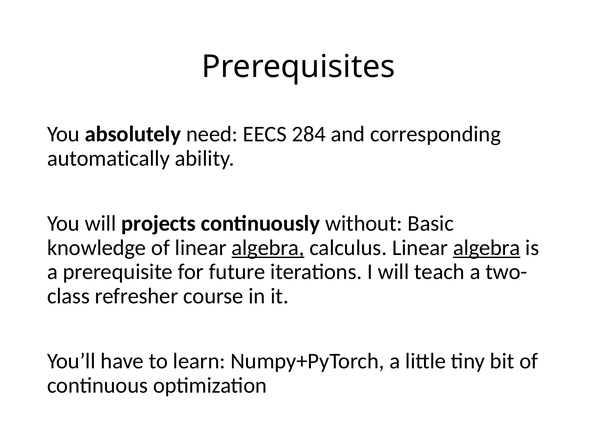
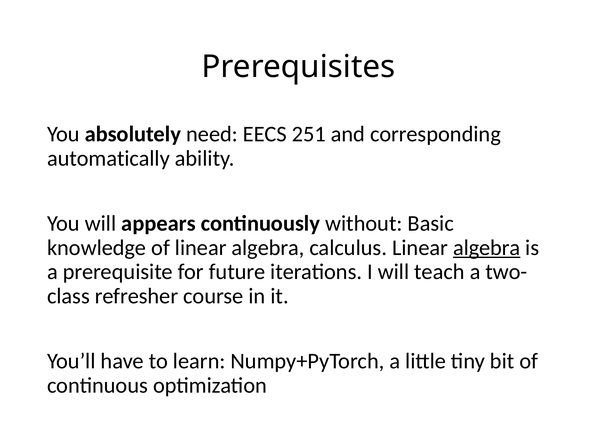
284: 284 -> 251 (309, 134)
projects: projects -> appears (159, 223)
algebra underline: present -> none (268, 248)
